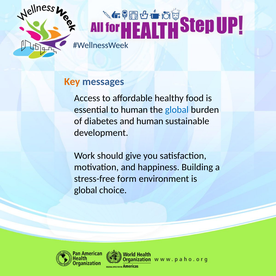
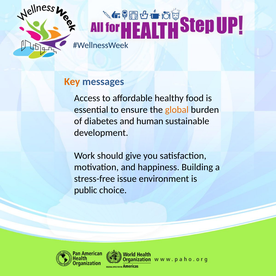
to human: human -> ensure (134, 110)
global colour: blue -> orange (177, 110)
form: form -> issue (127, 179)
global: global -> public (86, 190)
